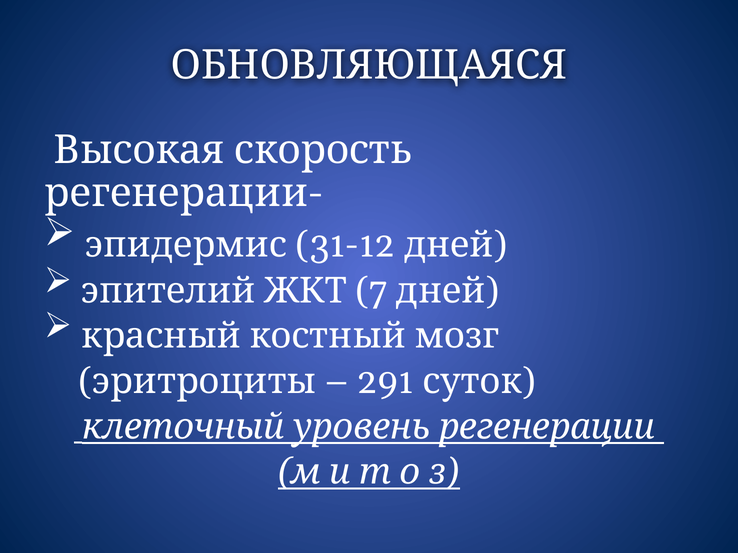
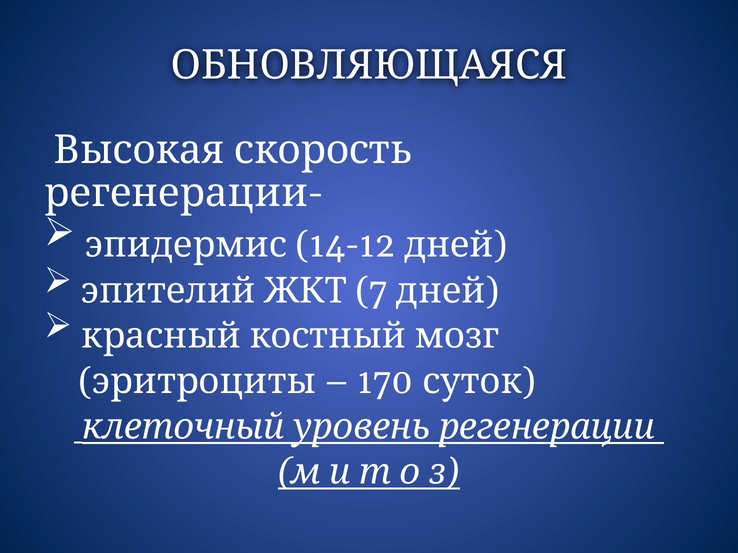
31-12: 31-12 -> 14-12 (345, 245)
291: 291 -> 170 (385, 382)
